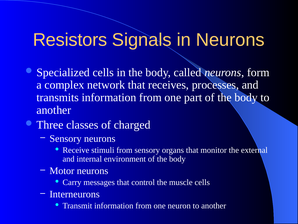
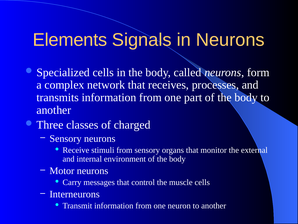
Resistors: Resistors -> Elements (70, 40)
